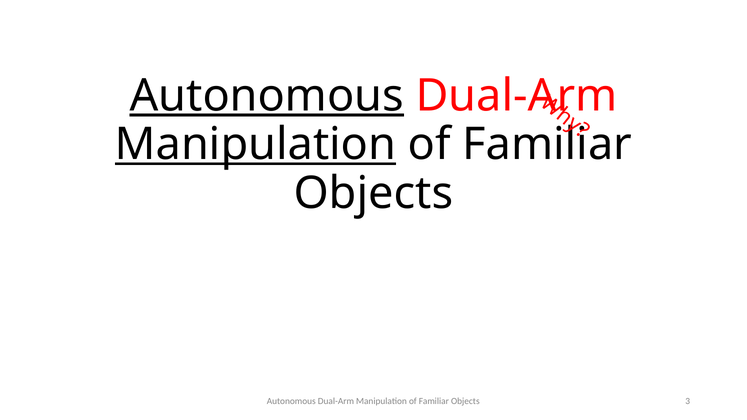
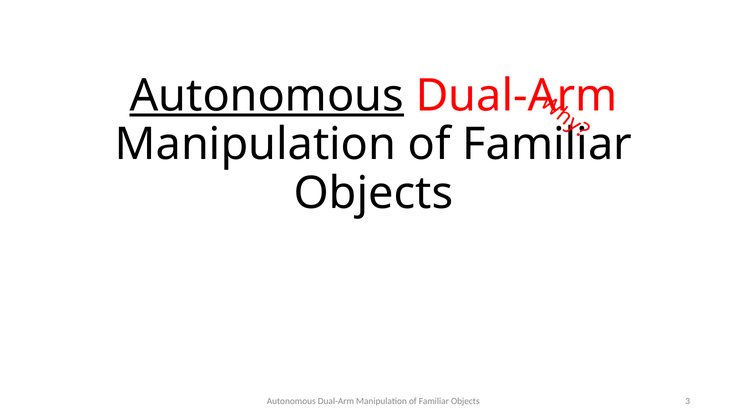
Manipulation underline: present -> none (255, 144)
